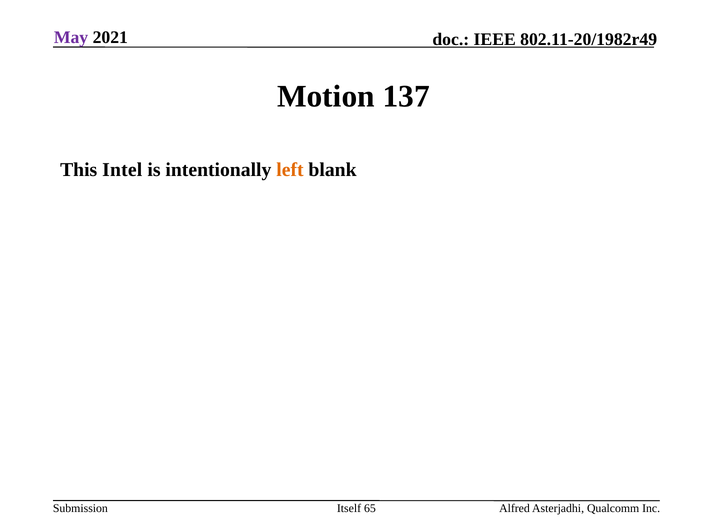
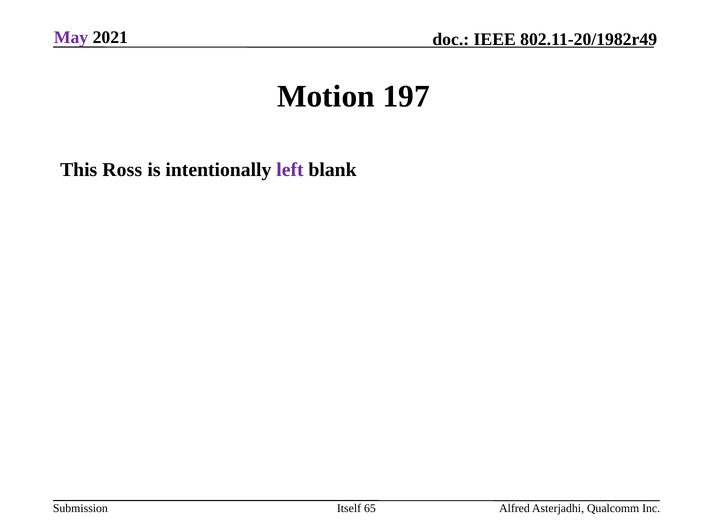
137: 137 -> 197 (406, 96)
Intel: Intel -> Ross (122, 170)
left colour: orange -> purple (290, 170)
